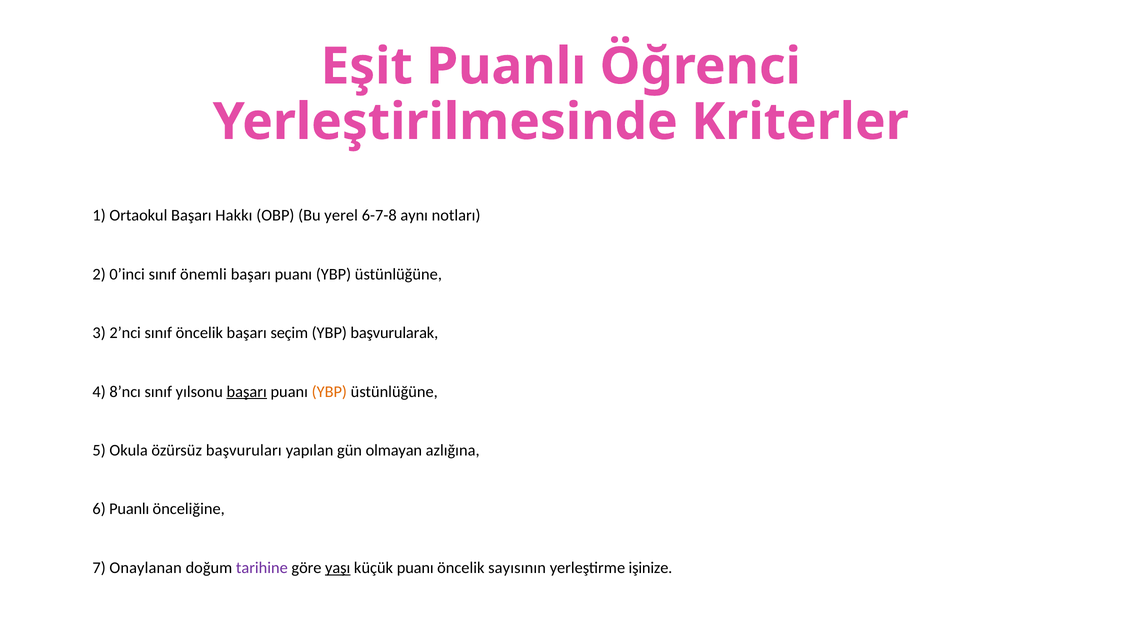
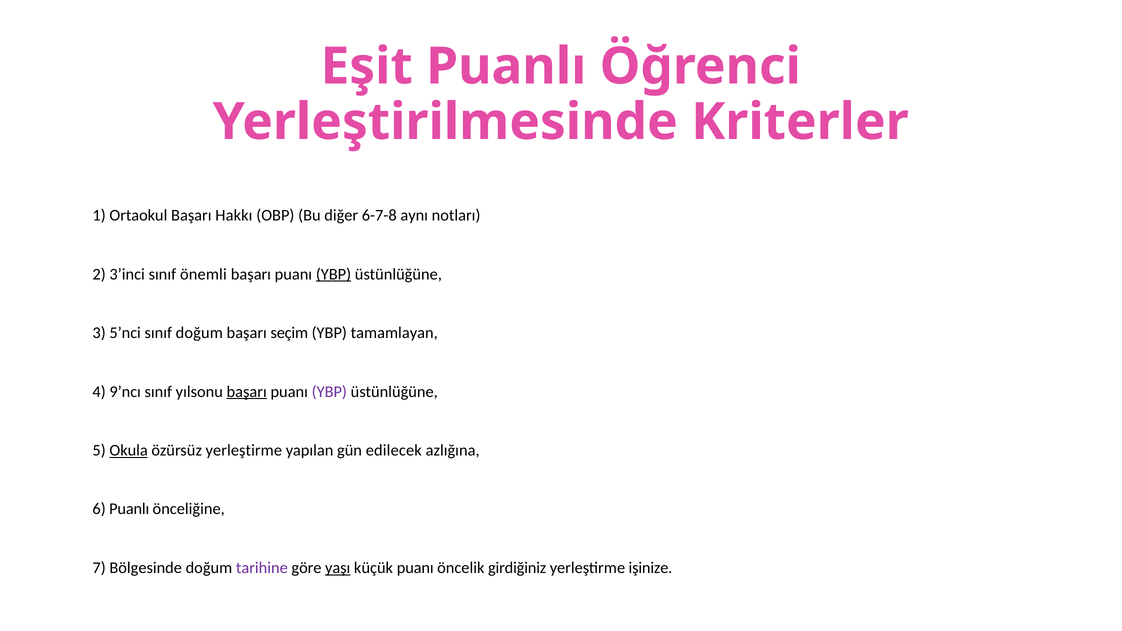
yerel: yerel -> diğer (341, 215)
0’inci: 0’inci -> 3’inci (127, 274)
YBP underline: none -> present (334, 274)
2’nci: 2’nci -> 5’nci (125, 333)
sınıf öncelik: öncelik -> doğum (199, 333)
başvurularak: başvurularak -> tamamlayan (394, 333)
8’ncı: 8’ncı -> 9’ncı (125, 392)
YBP colour: orange -> purple (329, 392)
Okula underline: none -> present (129, 450)
özürsüz başvuruları: başvuruları -> yerleştirme (244, 450)
olmayan: olmayan -> edilecek (394, 450)
Onaylanan: Onaylanan -> Bölgesinde (146, 568)
sayısının: sayısının -> girdiğiniz (517, 568)
